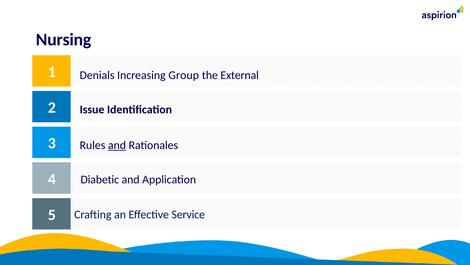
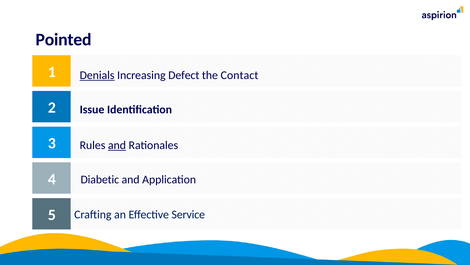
Nursing: Nursing -> Pointed (64, 39)
Denials underline: none -> present (97, 75)
Group: Group -> Defect (184, 75)
External: External -> Contact (240, 75)
